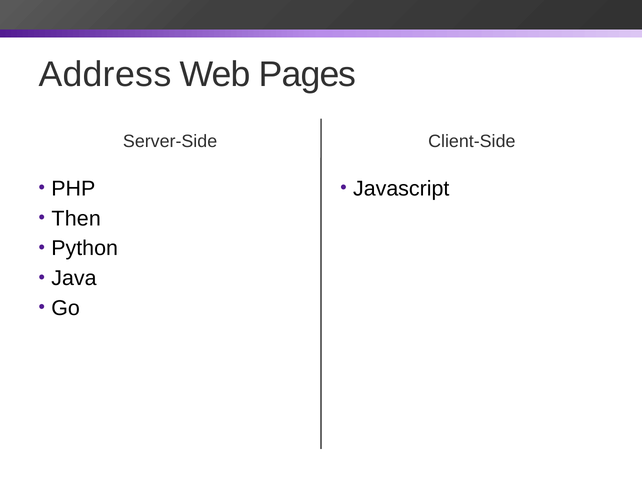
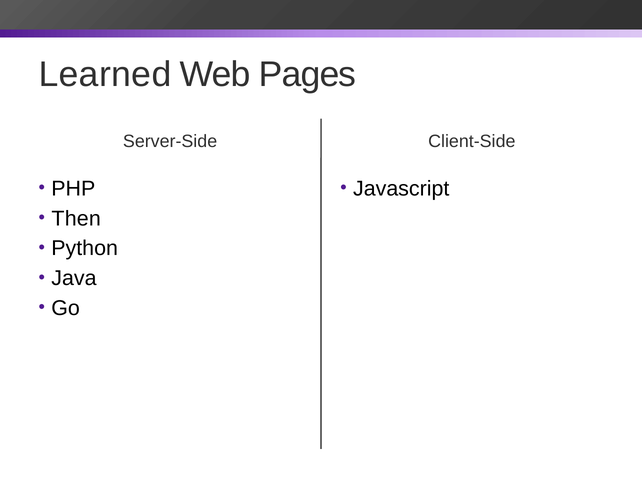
Address: Address -> Learned (105, 75)
